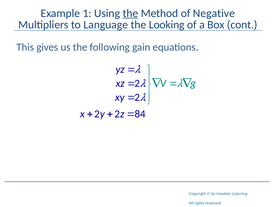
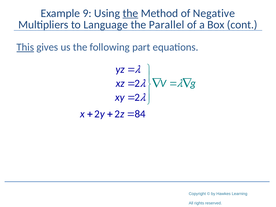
1: 1 -> 9 (87, 13)
Looking: Looking -> Parallel (167, 25)
This underline: none -> present (25, 47)
gain: gain -> part (141, 47)
